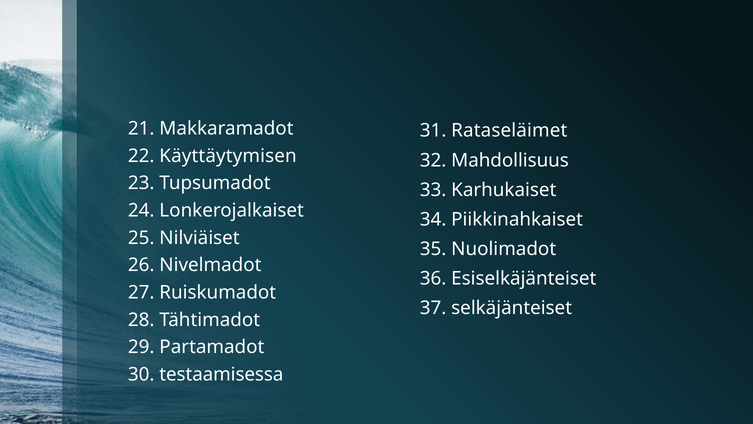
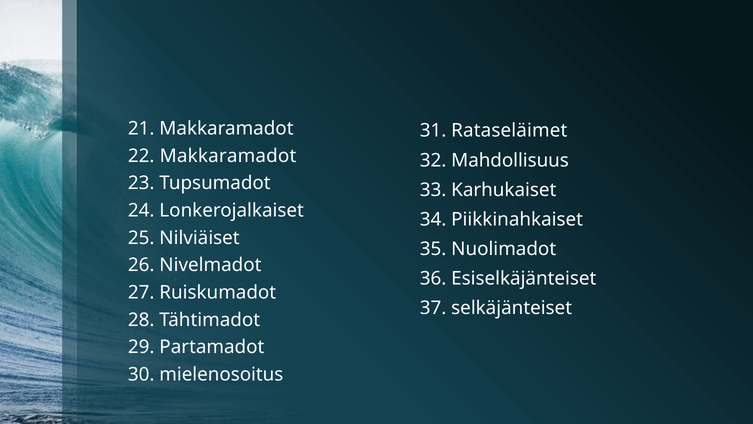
22 Käyttäytymisen: Käyttäytymisen -> Makkaramadot (228, 156)
testaamisessa: testaamisessa -> mielenosoitus (221, 374)
